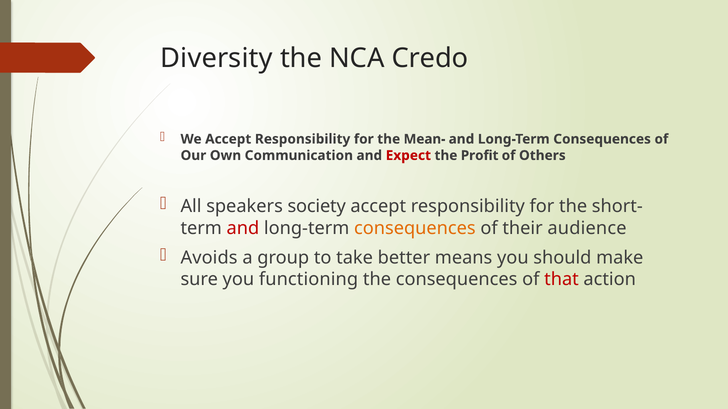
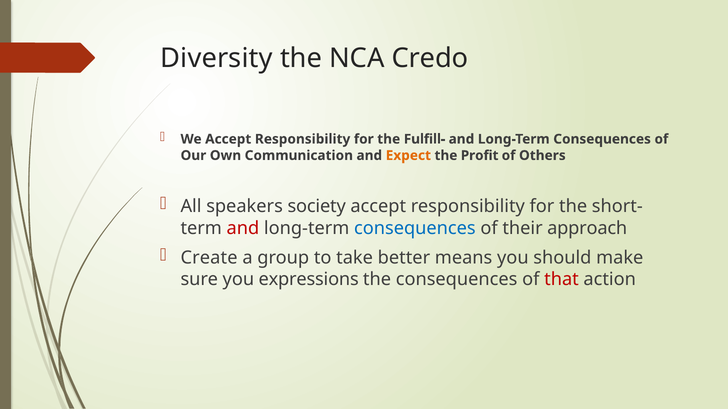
Mean-: Mean- -> Fulfill- (424, 139)
Expect colour: red -> orange (408, 156)
consequences colour: orange -> blue (415, 228)
audience: audience -> approach (587, 228)
Avoids: Avoids -> Create (209, 258)
functioning: functioning -> expressions (309, 280)
